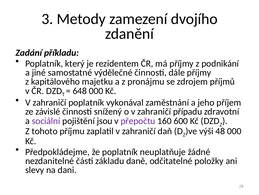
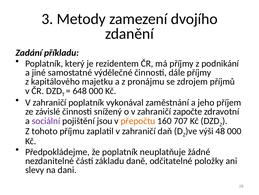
případu: případu -> započte (188, 111)
přepočtu colour: purple -> orange (138, 121)
600: 600 -> 707 (181, 121)
